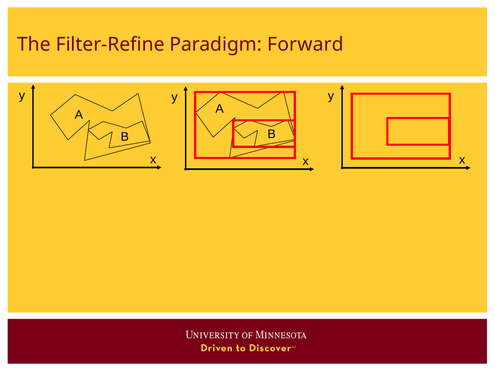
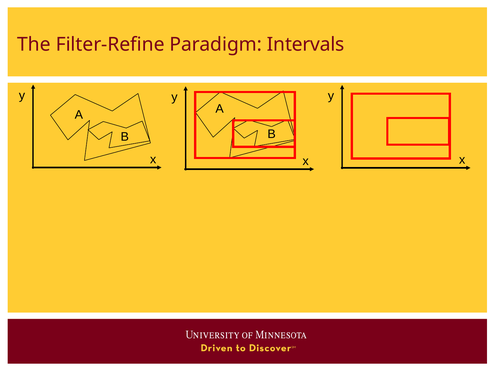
Forward: Forward -> Intervals (306, 45)
